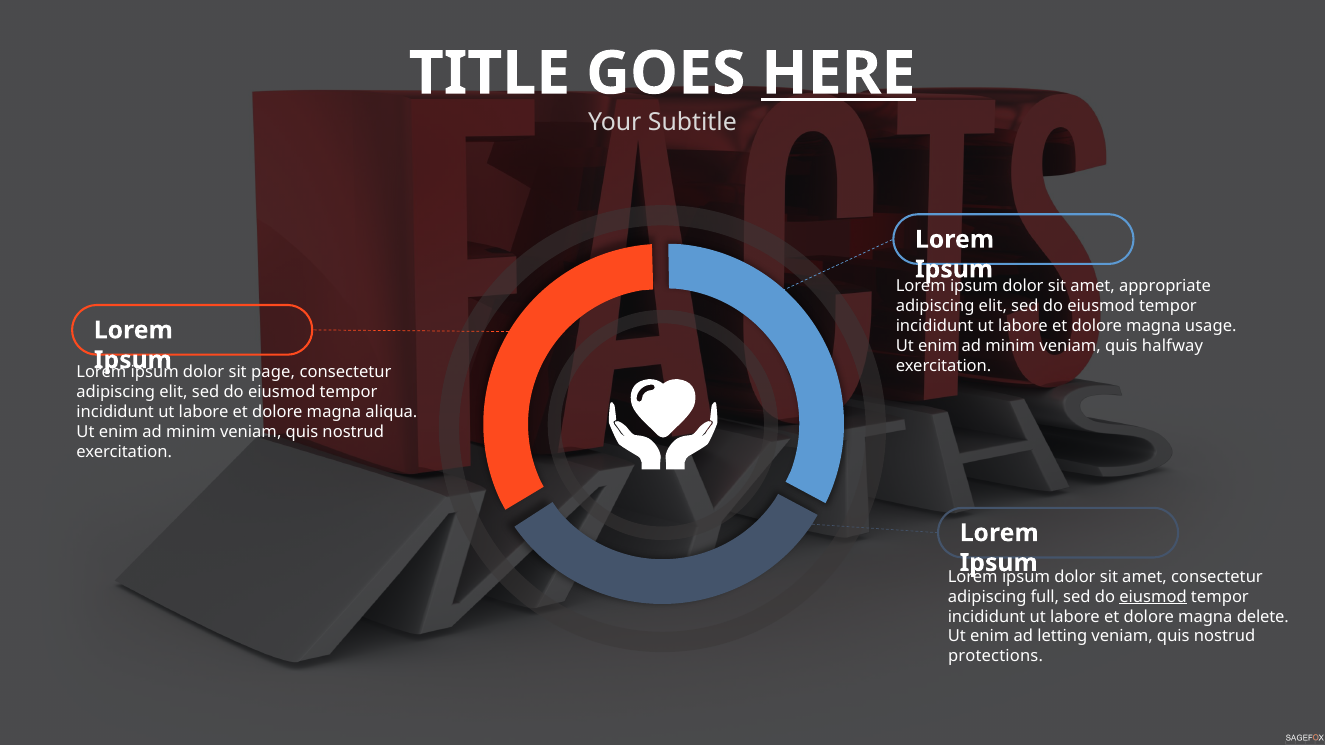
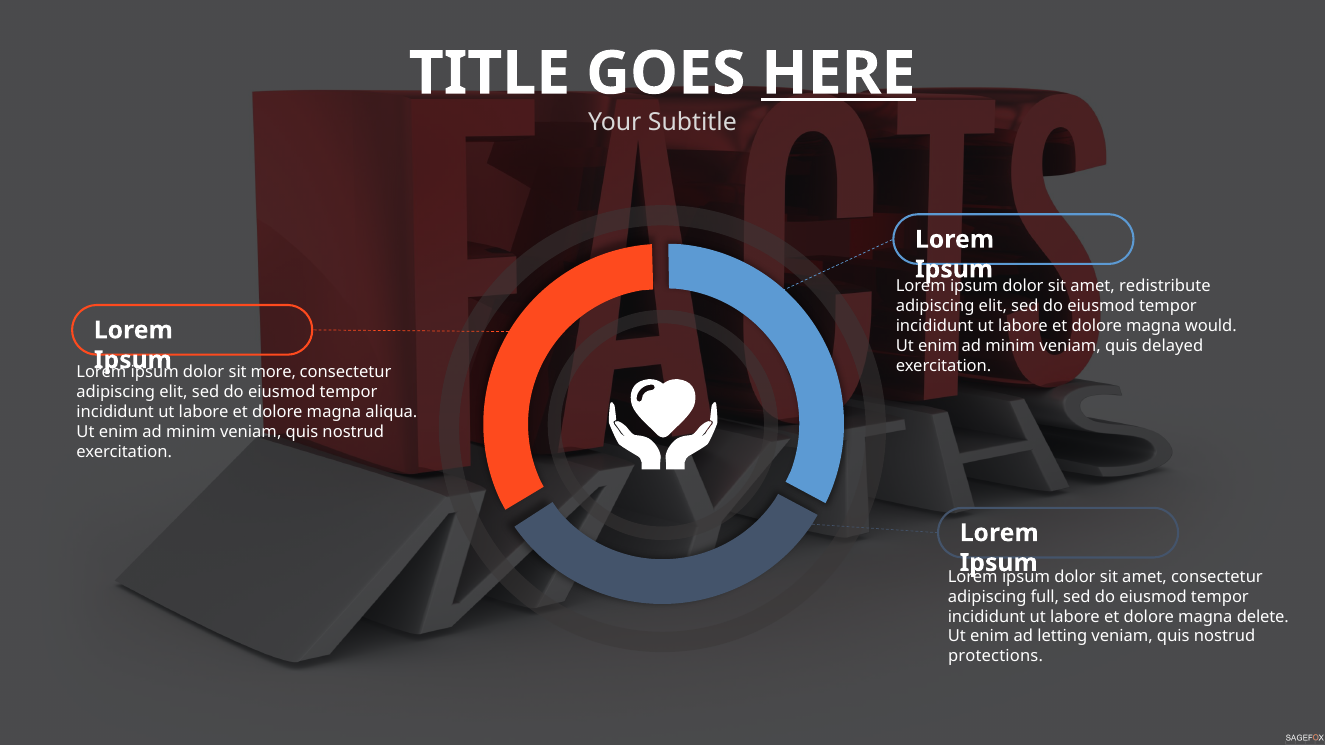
appropriate: appropriate -> redistribute (1165, 287)
usage: usage -> would (1211, 326)
halfway: halfway -> delayed (1173, 346)
page: page -> more (273, 373)
eiusmod underline: present -> none (1153, 597)
